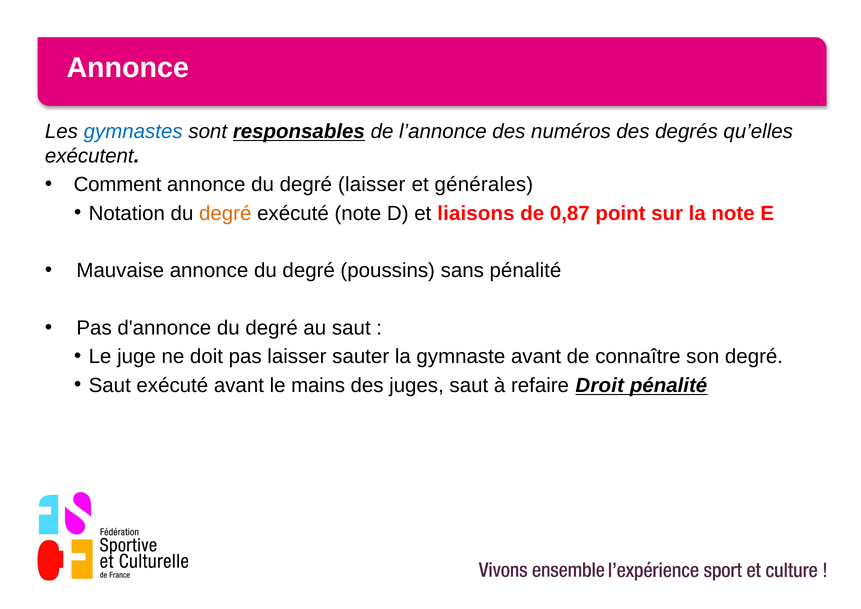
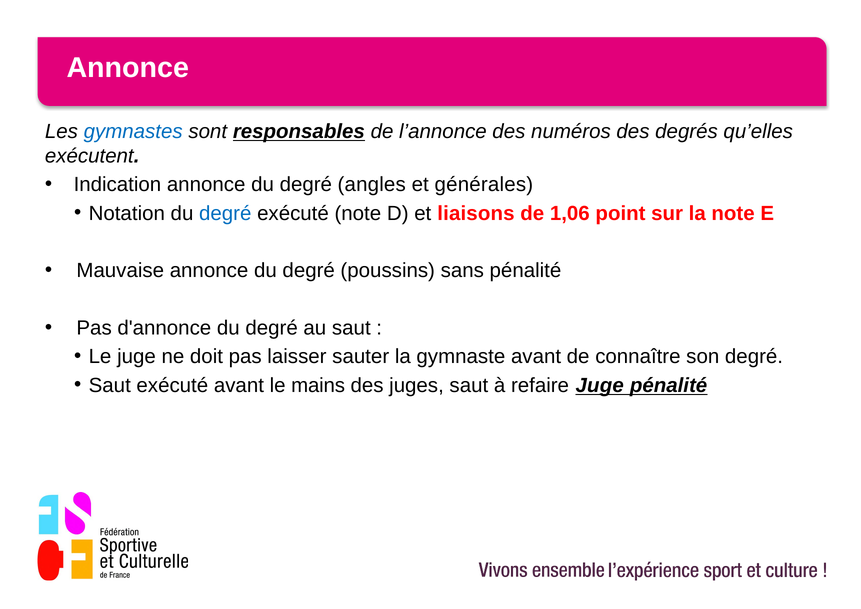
Comment: Comment -> Indication (117, 185)
degré laisser: laisser -> angles (372, 185)
degré colour: orange -> blue (225, 213)
0,87: 0,87 -> 1,06 (570, 213)
refaire Droit: Droit -> Juge (600, 385)
